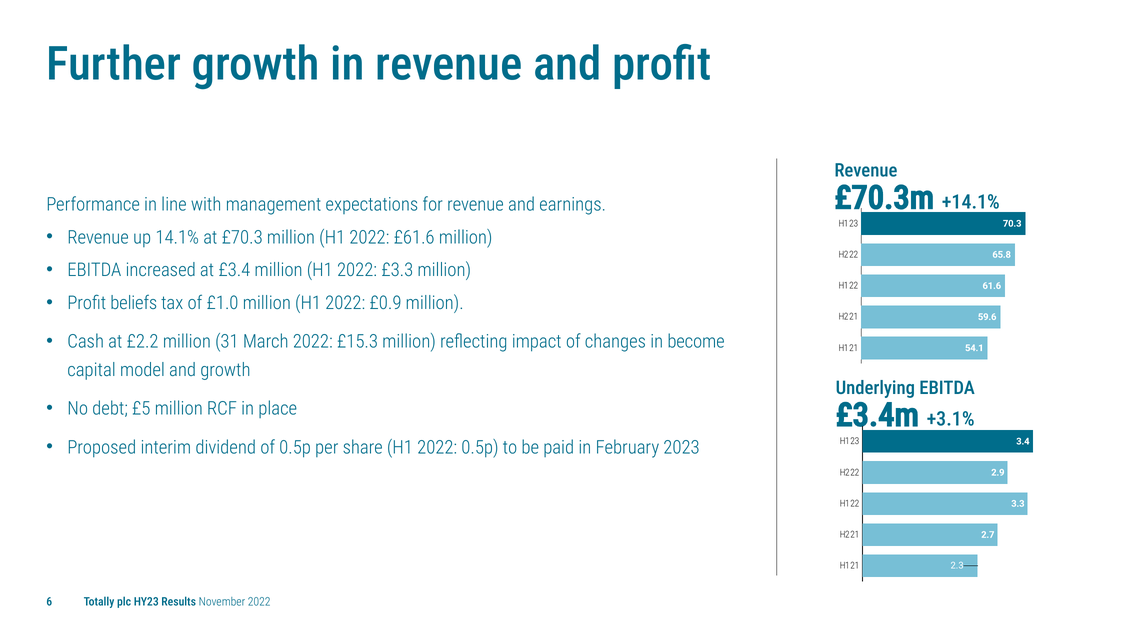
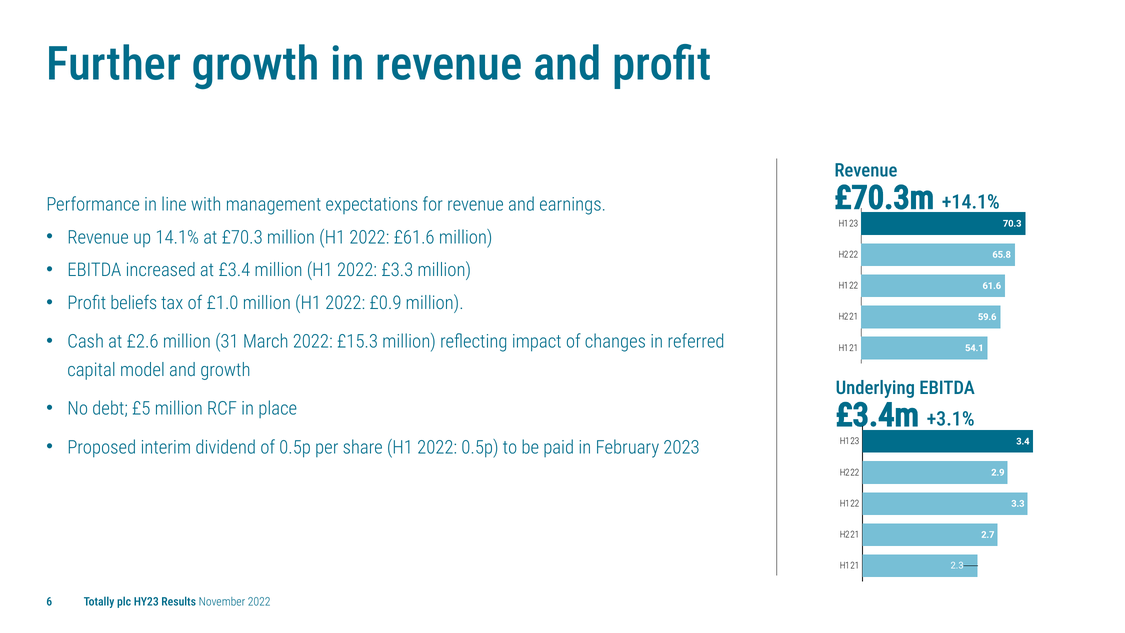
£2.2: £2.2 -> £2.6 (143, 342)
become: become -> referred (696, 342)
